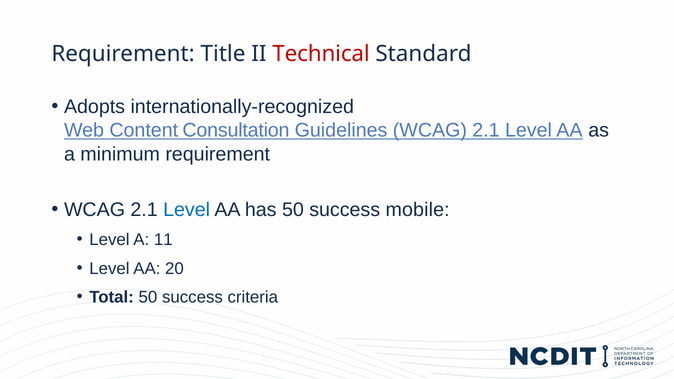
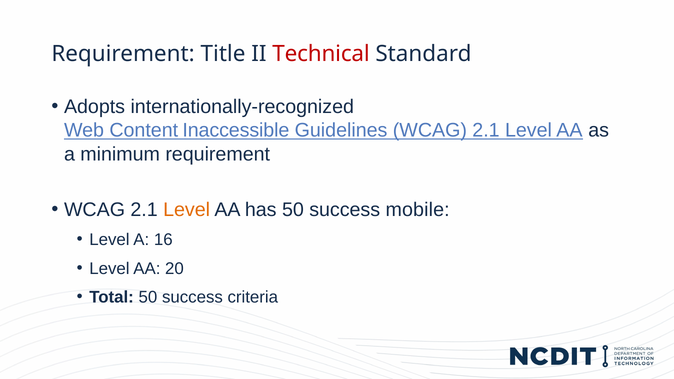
Consultation: Consultation -> Inaccessible (236, 130)
Level colour: blue -> orange (187, 210)
11: 11 -> 16 (163, 240)
